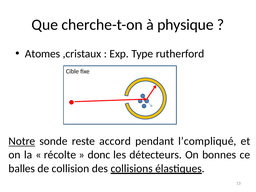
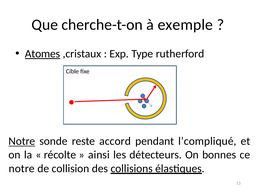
physique: physique -> exemple (185, 25)
Atomes underline: none -> present (43, 54)
donc: donc -> ainsi (99, 155)
balles: balles -> notre (22, 168)
